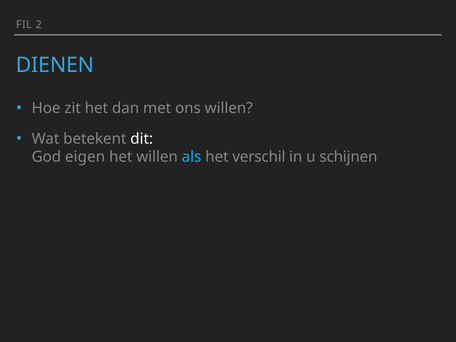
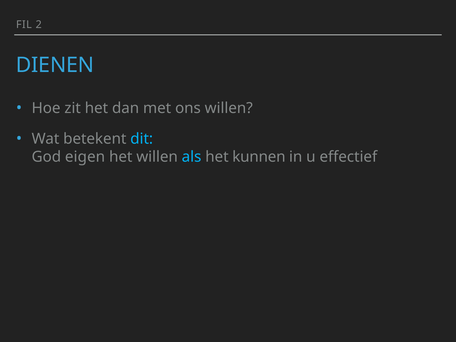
dit colour: white -> light blue (142, 139)
verschil: verschil -> kunnen (259, 157)
schijnen: schijnen -> effectief (348, 157)
